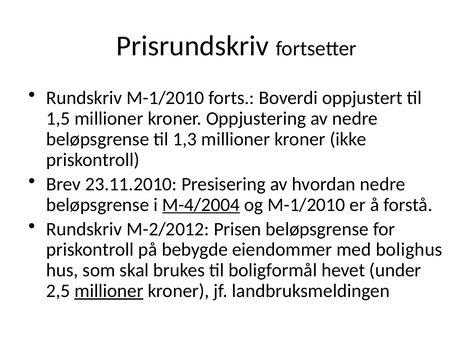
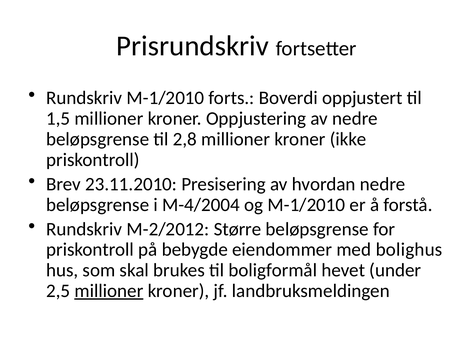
1,3: 1,3 -> 2,8 (185, 139)
M-4/2004 underline: present -> none (201, 205)
Prisen: Prisen -> Større (238, 229)
